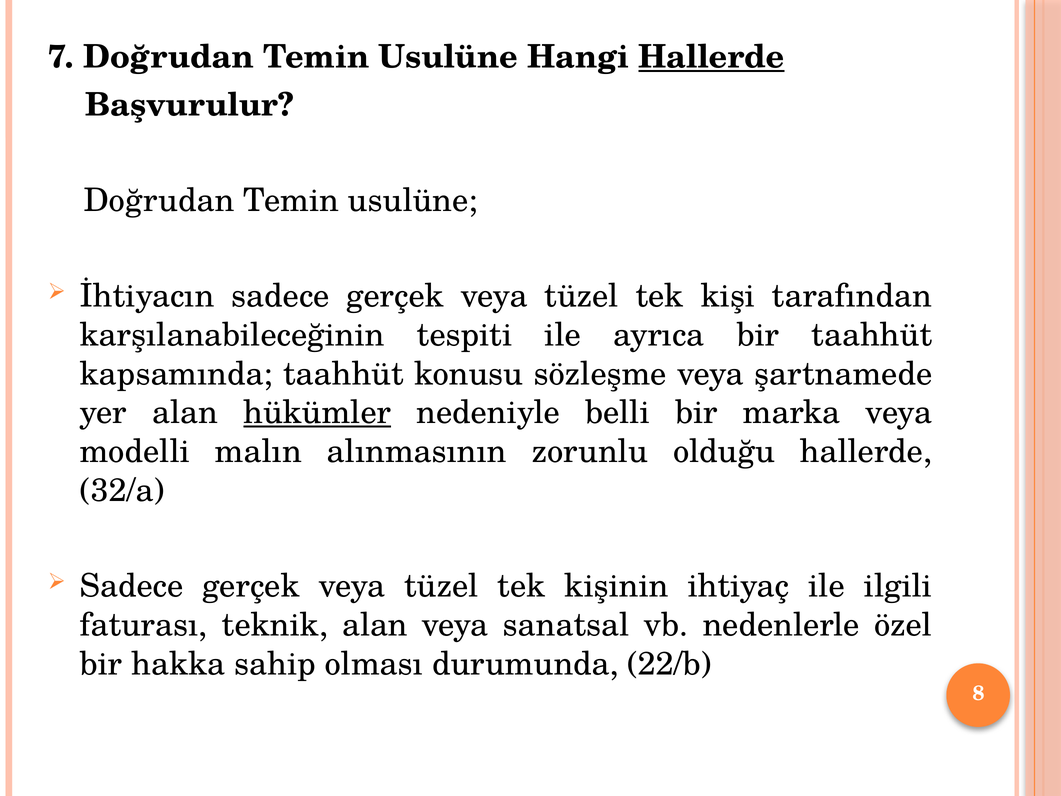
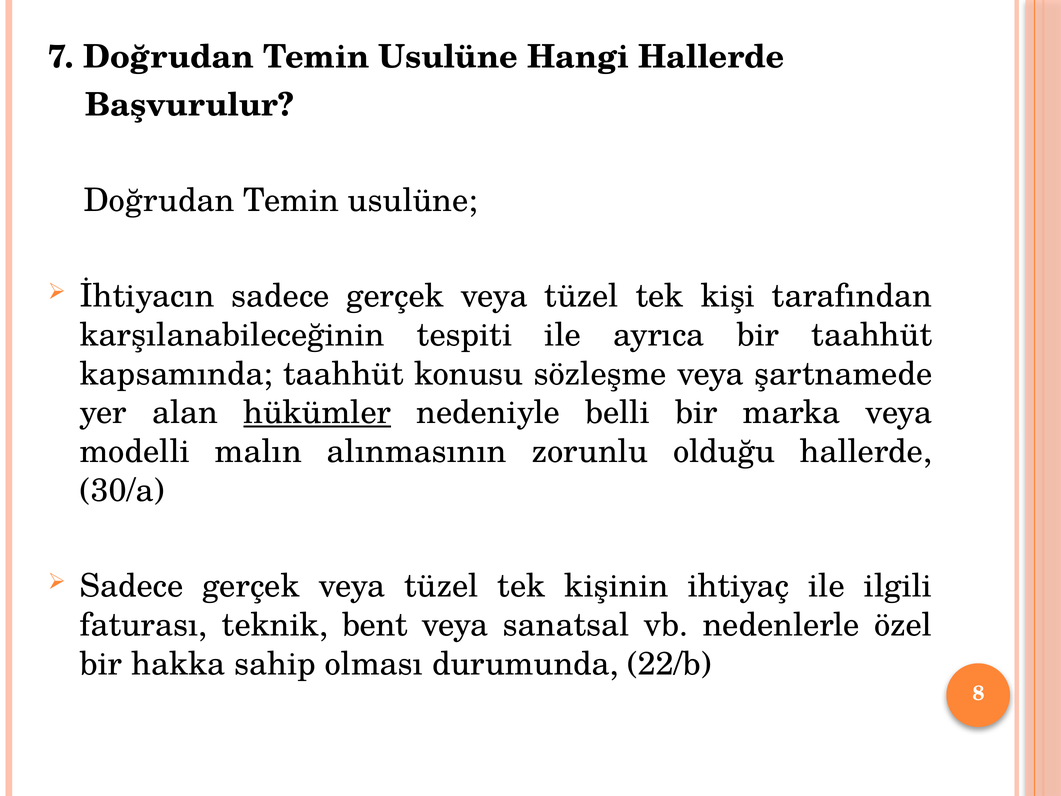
Hallerde underline: present -> none (711, 57)
32/a: 32/a -> 30/a (122, 490)
teknik alan: alan -> bent (375, 625)
